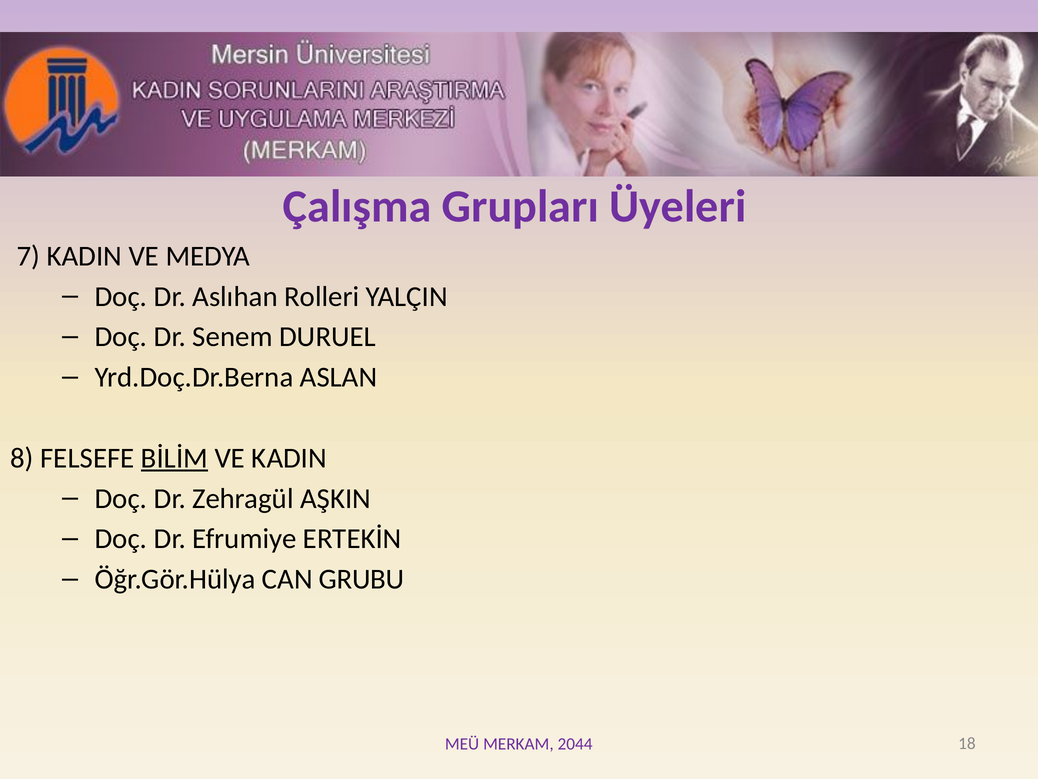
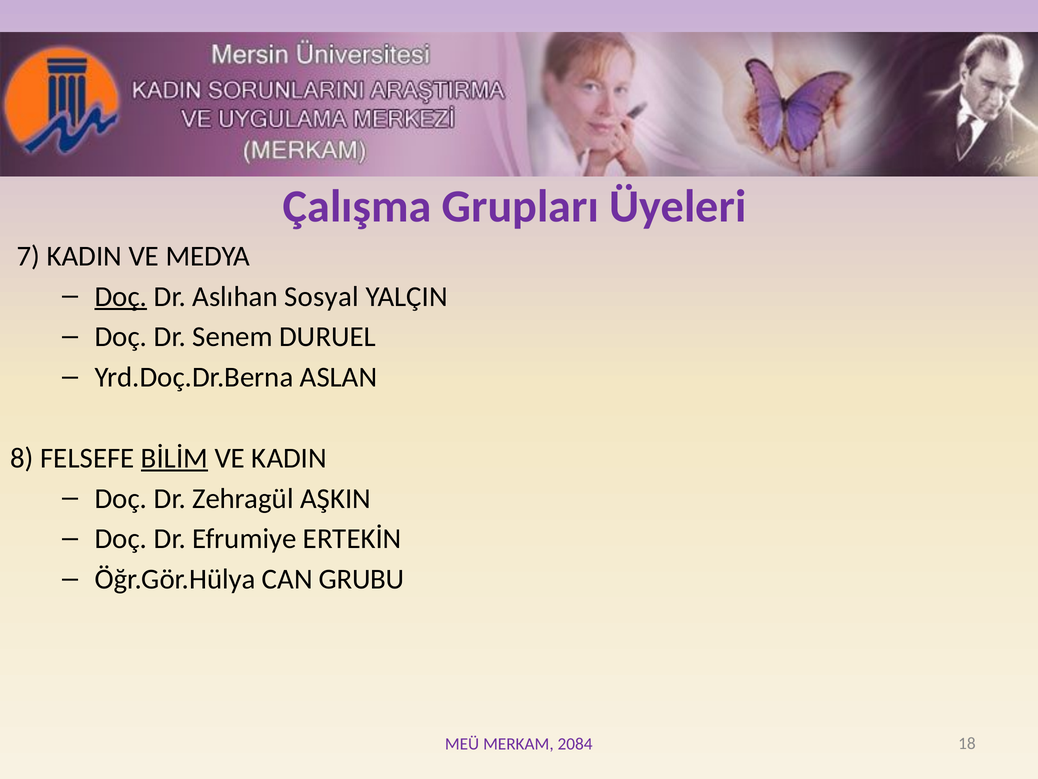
Doç underline: none -> present (121, 296)
Rolleri: Rolleri -> Sosyal (322, 296)
2044: 2044 -> 2084 (575, 743)
